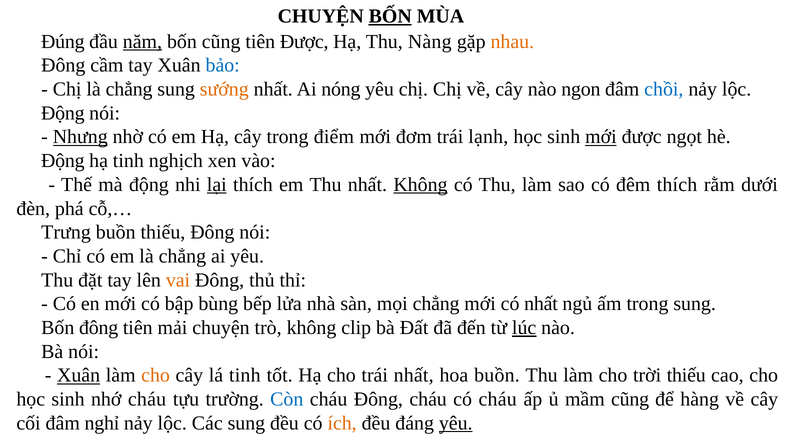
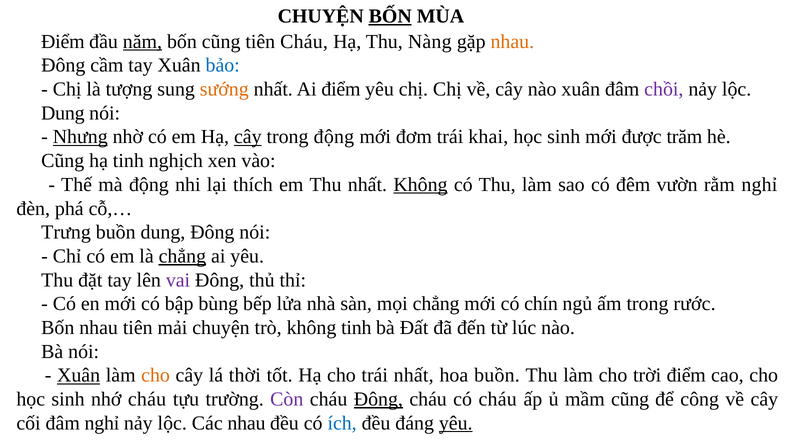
Đúng: Đúng -> Điểm (63, 42)
tiên Được: Được -> Cháu (304, 42)
Chị là chẳng: chẳng -> tượng (129, 89)
Ai nóng: nóng -> điểm (341, 89)
nào ngon: ngon -> xuân (581, 89)
chồi colour: blue -> purple (664, 89)
Động: Động -> Dung (63, 113)
cây underline: none -> present (248, 137)
trong điểm: điểm -> động (334, 137)
lạnh: lạnh -> khai (488, 137)
mới underline: present -> none (601, 137)
ngọt: ngọt -> trăm (684, 137)
Động: Động -> Cũng (63, 161)
lại underline: present -> none (217, 185)
đêm thích: thích -> vườn (677, 185)
rằm dưới: dưới -> nghỉ (759, 185)
buồn thiếu: thiếu -> dung (163, 232)
chẳng underline: none -> present (182, 256)
vai colour: orange -> purple (178, 280)
có nhất: nhất -> chín (541, 304)
trong sung: sung -> rước (695, 304)
Bốn đông: đông -> nhau (99, 328)
không clip: clip -> tinh (356, 328)
lúc underline: present -> none (524, 328)
lá tinh: tinh -> thời (245, 375)
trời thiếu: thiếu -> điểm (686, 375)
Còn colour: blue -> purple (287, 399)
Đông underline: none -> present (378, 399)
hàng: hàng -> công (700, 399)
Các sung: sung -> nhau (246, 423)
ích colour: orange -> blue (342, 423)
